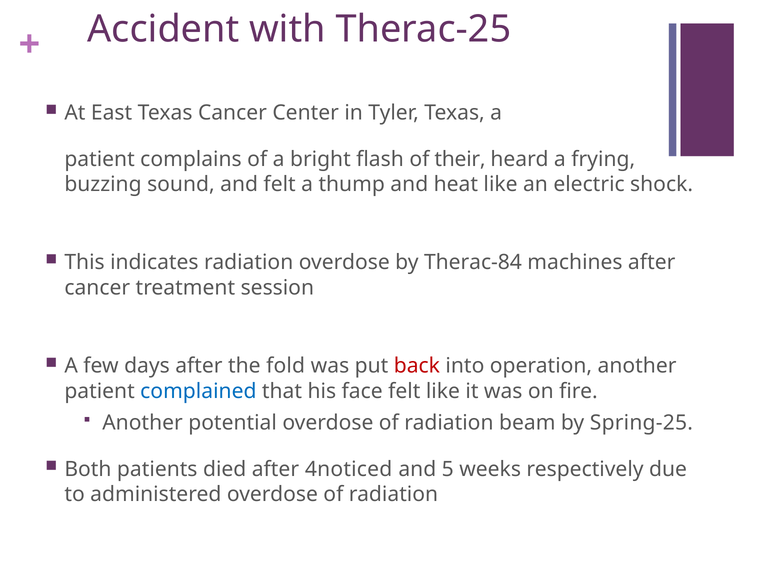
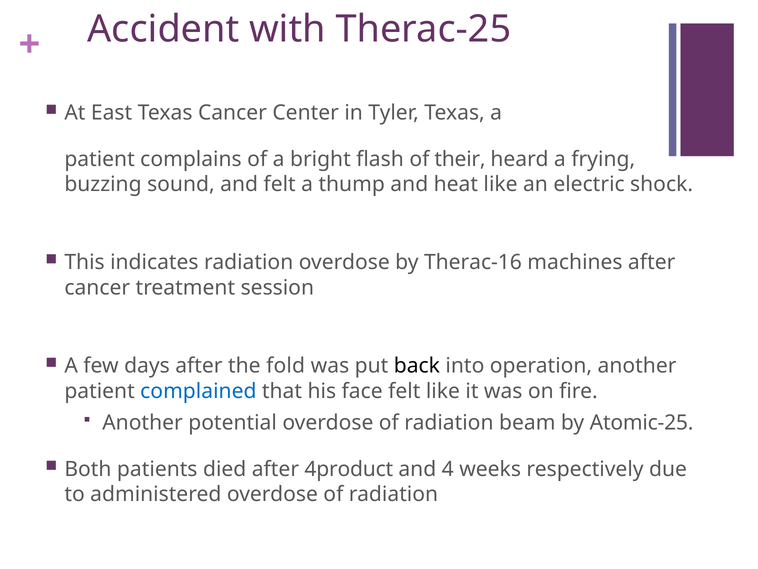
Therac-84: Therac-84 -> Therac-16 (473, 262)
back colour: red -> black (417, 365)
Spring-25: Spring-25 -> Atomic-25 (642, 422)
4noticed: 4noticed -> 4product (349, 469)
5: 5 -> 4 (448, 469)
